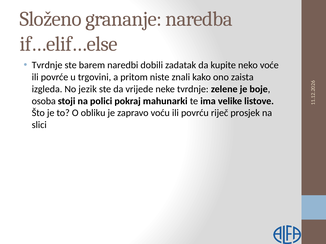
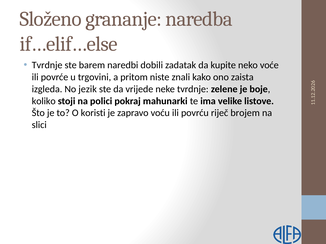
osoba: osoba -> koliko (44, 101)
obliku: obliku -> koristi (93, 113)
prosjek: prosjek -> brojem (245, 113)
